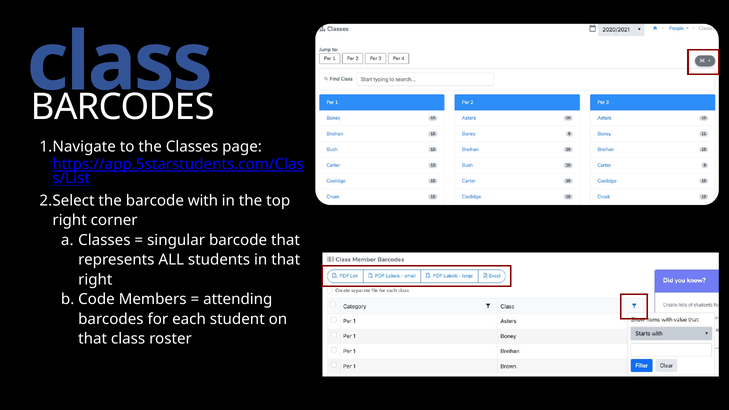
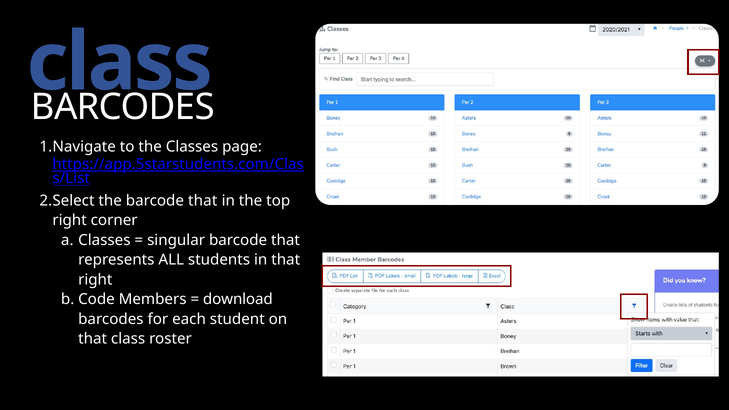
the barcode with: with -> that (203, 201)
attending: attending -> download (238, 299)
